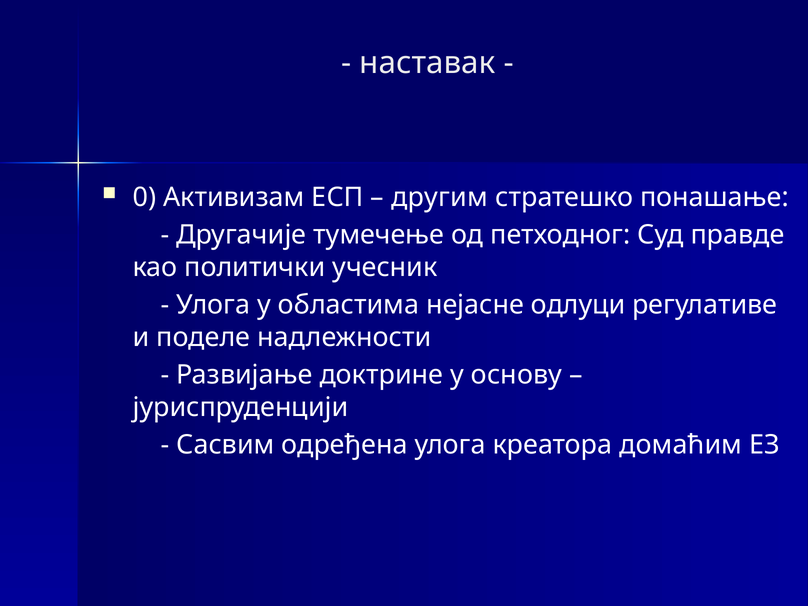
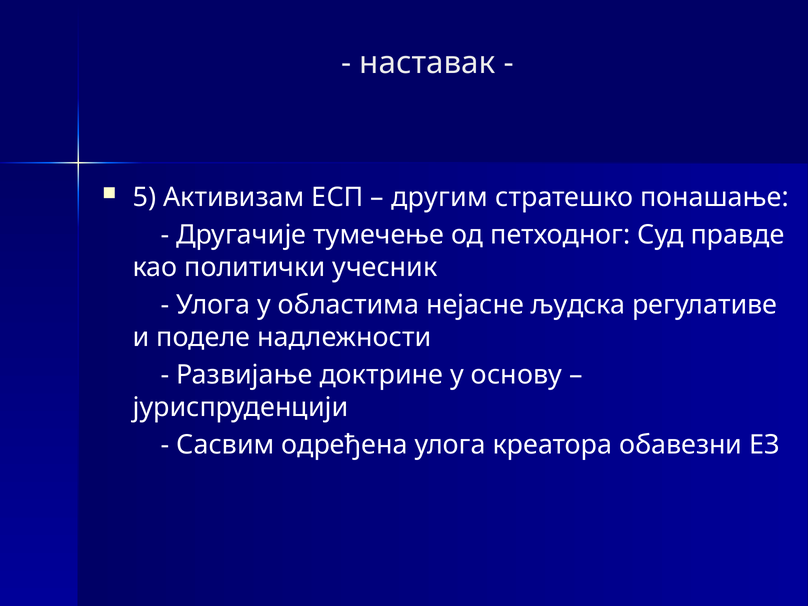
0: 0 -> 5 (144, 197)
одлуци: одлуци -> људска (578, 305)
домаћим: домаћим -> обавезни (681, 445)
